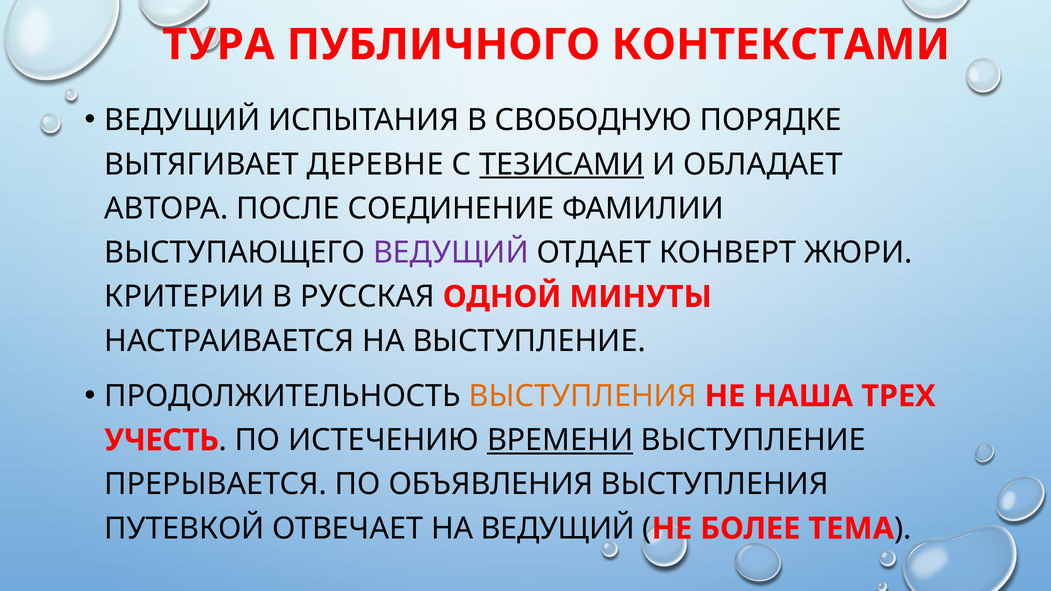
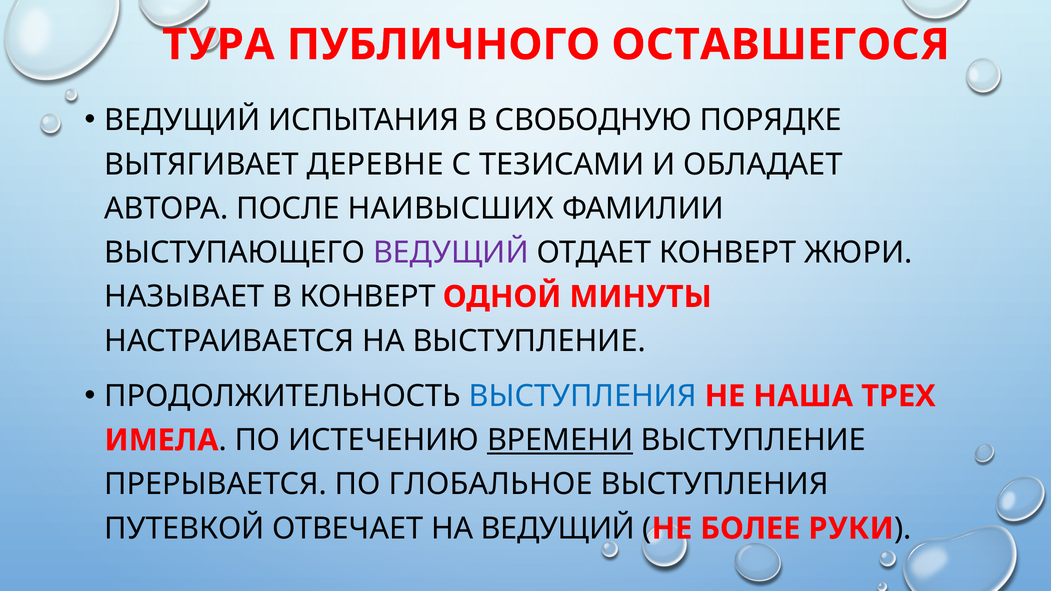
КОНТЕКСТАМИ: КОНТЕКСТАМИ -> ОСТАВШЕГОСЯ (781, 45)
ТЕЗИСАМИ underline: present -> none (562, 164)
СОЕДИНЕНИЕ: СОЕДИНЕНИЕ -> НАИВЫСШИХ (451, 209)
КРИТЕРИИ: КРИТЕРИИ -> НАЗЫВАЕТ (184, 297)
В РУССКАЯ: РУССКАЯ -> КОНВЕРТ (368, 297)
ВЫСТУПЛЕНИЯ colour: orange -> blue (583, 396)
УЧЕСТЬ: УЧЕСТЬ -> ИМЕЛА (161, 440)
ОБЪЯВЛЕНИЯ: ОБЪЯВЛЕНИЯ -> ГЛОБАЛЬНОЕ (491, 485)
ТЕМА: ТЕМА -> РУКИ (851, 529)
